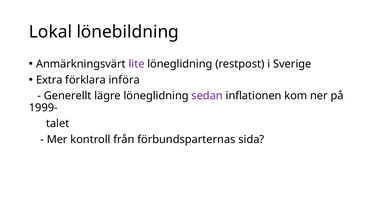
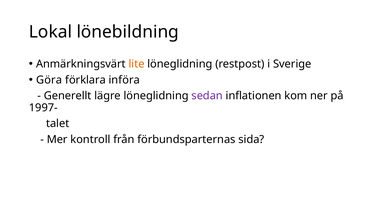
lite colour: purple -> orange (137, 64)
Extra: Extra -> Göra (49, 80)
1999-: 1999- -> 1997- (43, 108)
